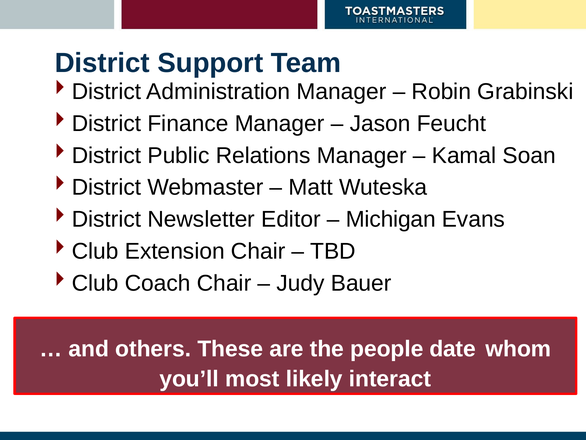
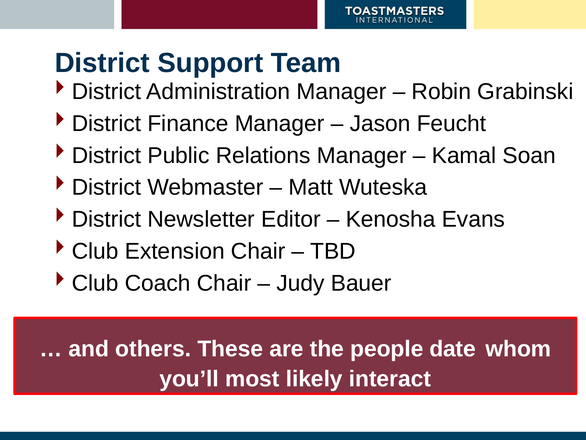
Michigan: Michigan -> Kenosha (391, 219)
